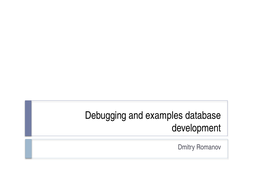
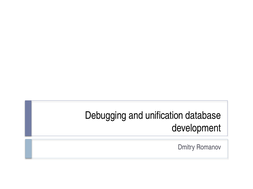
examples: examples -> unification (164, 116)
